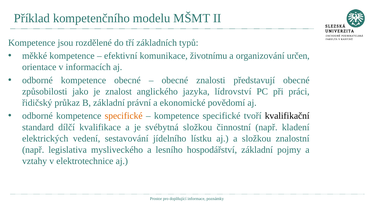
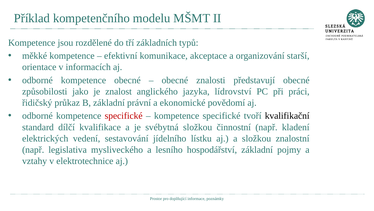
životnímu: životnímu -> akceptace (209, 56)
určen: určen -> starší (298, 56)
specifické colour: orange -> red (124, 116)
